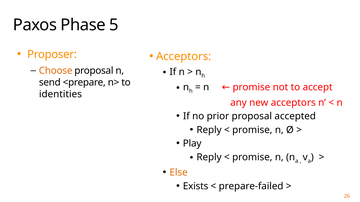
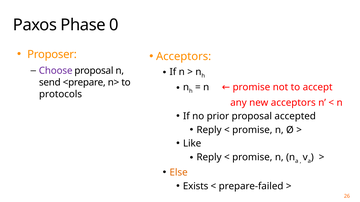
5: 5 -> 0 (114, 25)
Choose colour: orange -> purple (56, 71)
identities: identities -> protocols (61, 94)
Play: Play -> Like (192, 144)
